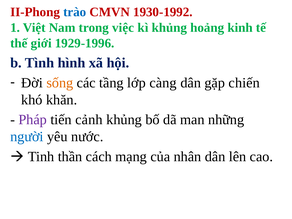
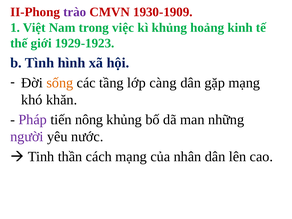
trào colour: blue -> purple (75, 12)
1930-1992: 1930-1992 -> 1930-1909 (163, 12)
1929-1996: 1929-1996 -> 1929-1923 (85, 43)
gặp chiến: chiến -> mạng (244, 83)
cảnh: cảnh -> nông (89, 120)
người colour: blue -> purple (27, 137)
